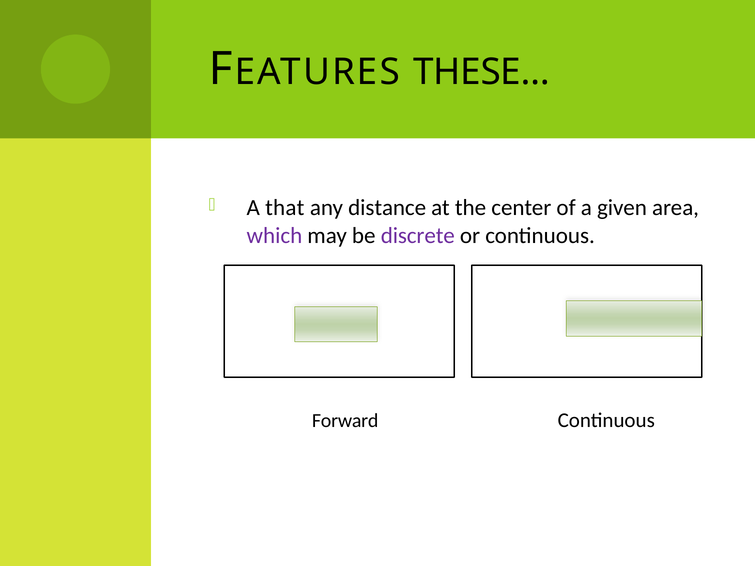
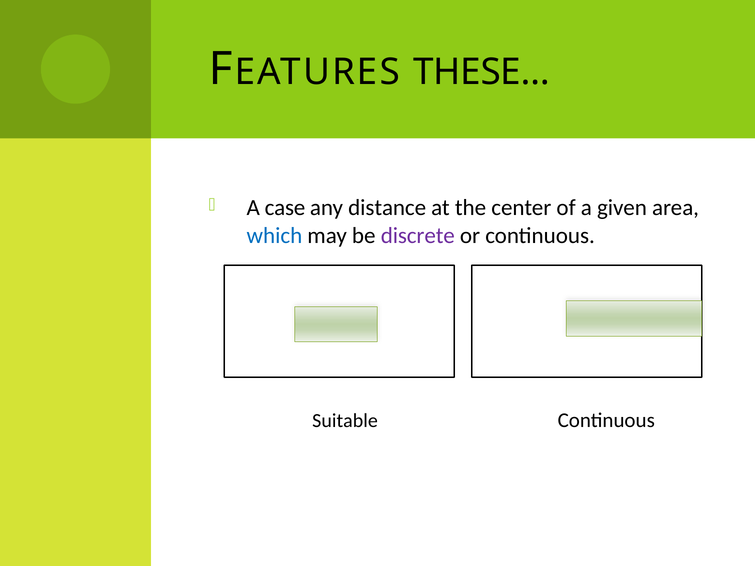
that: that -> case (285, 208)
which colour: purple -> blue (274, 236)
Forward: Forward -> Suitable (345, 421)
